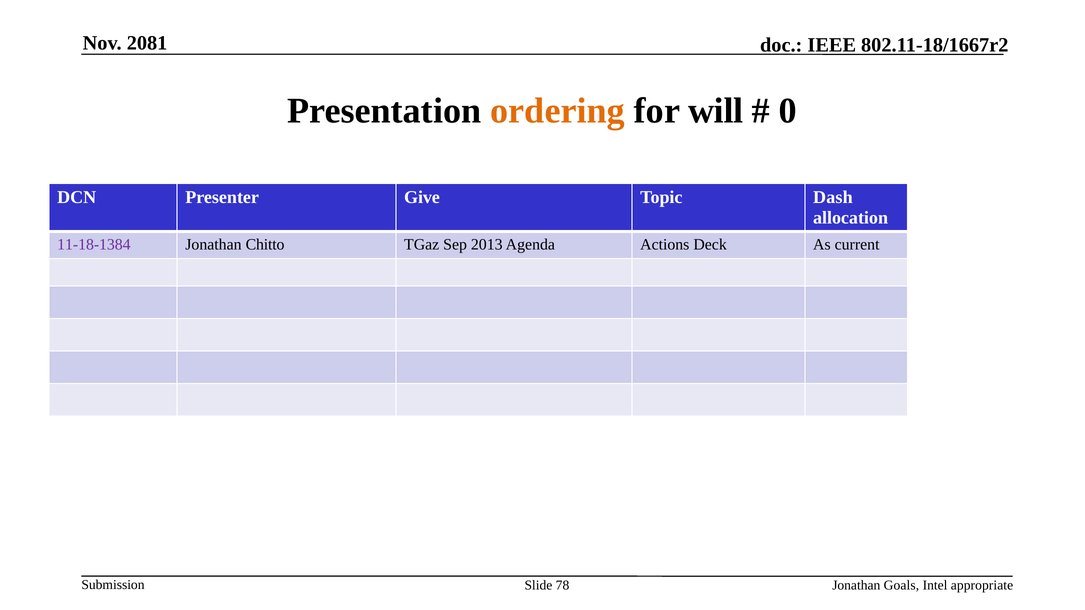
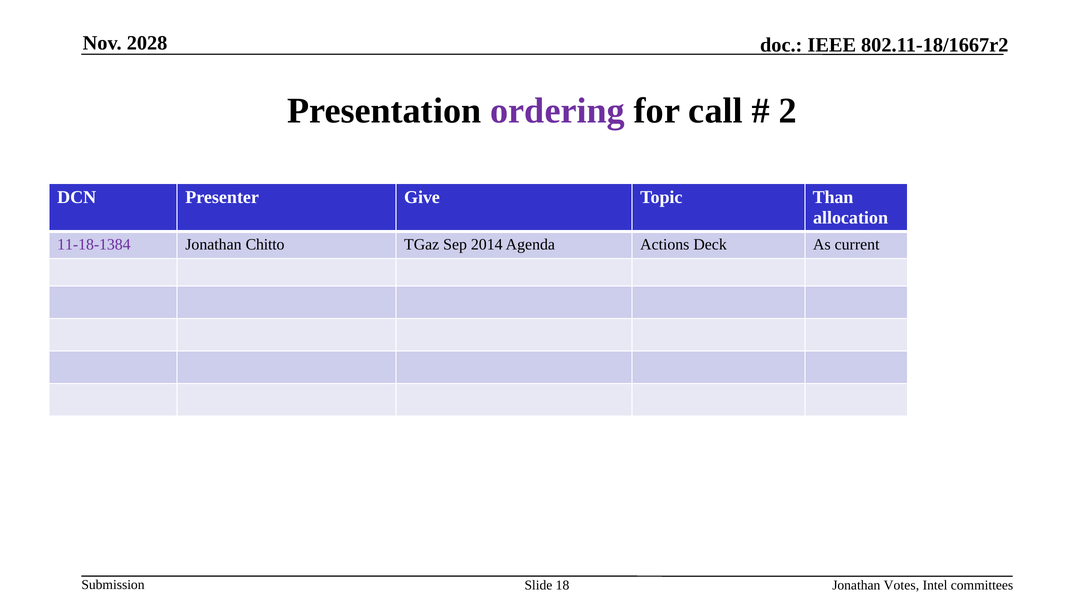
2081: 2081 -> 2028 (147, 43)
ordering colour: orange -> purple (558, 111)
will: will -> call (716, 111)
0: 0 -> 2 (788, 111)
Dash: Dash -> Than (833, 198)
2013: 2013 -> 2014 (487, 245)
78: 78 -> 18 (563, 585)
Goals: Goals -> Votes (901, 585)
appropriate: appropriate -> committees (982, 585)
